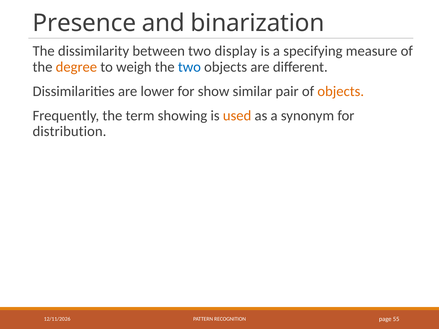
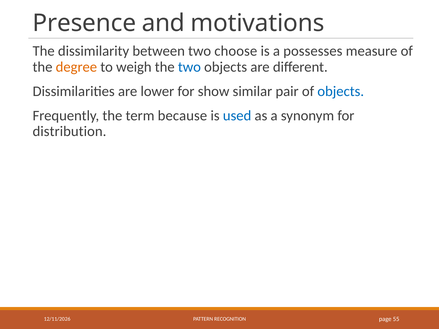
binarization: binarization -> motivations (257, 23)
display: display -> choose (236, 51)
specifying: specifying -> possesses (313, 51)
objects colour: orange -> blue (341, 91)
showing: showing -> because (182, 116)
used colour: orange -> blue (237, 116)
